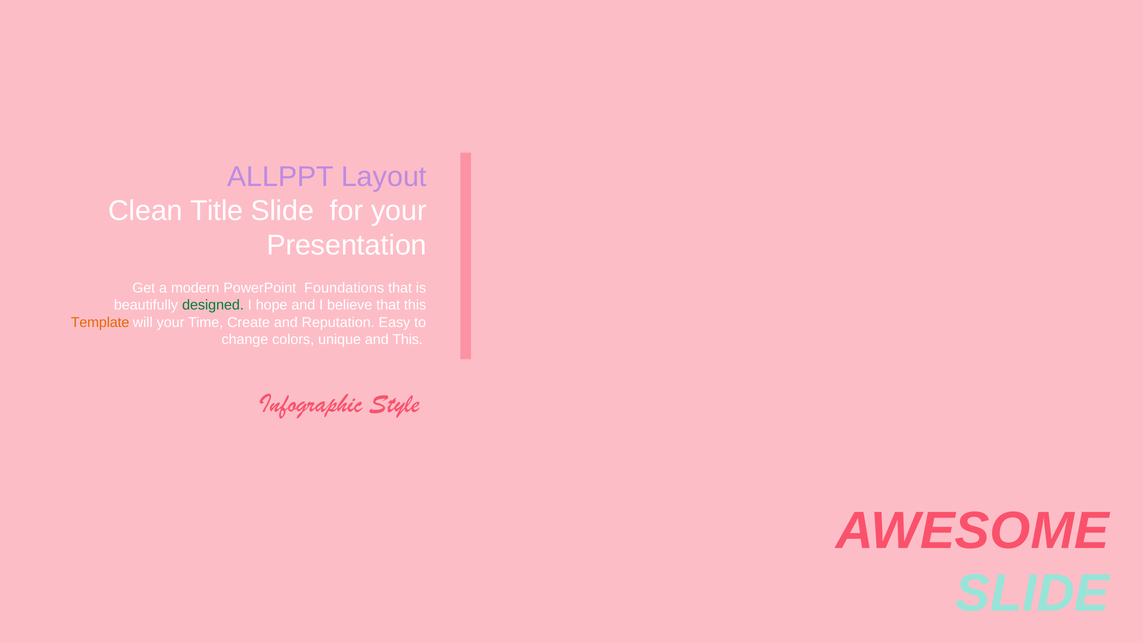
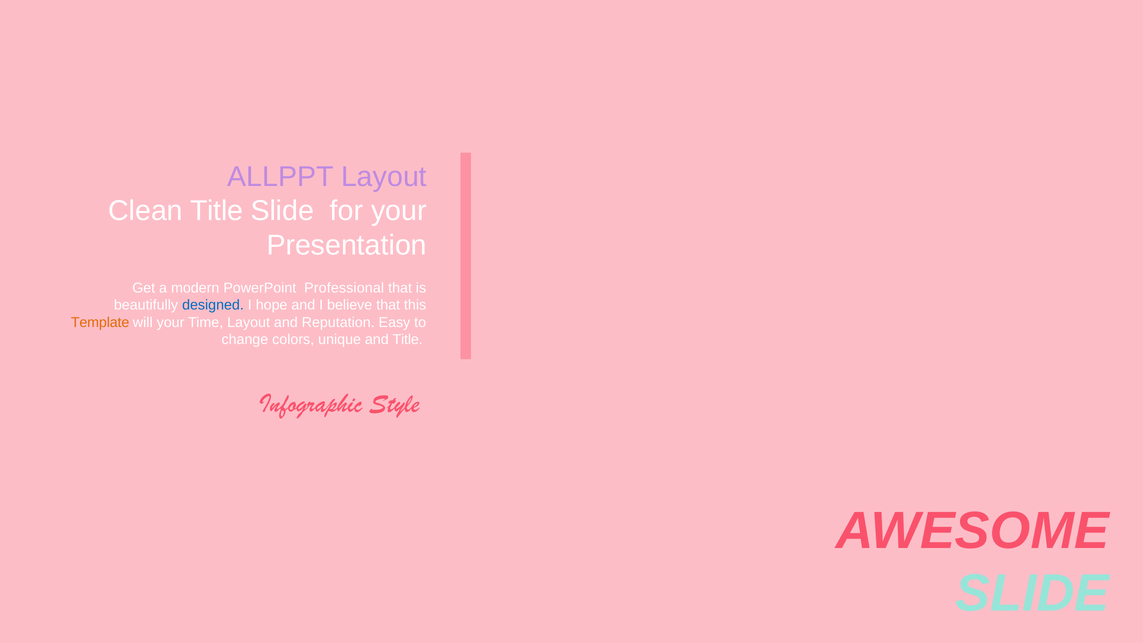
Foundations: Foundations -> Professional (344, 288)
designed colour: green -> blue (213, 305)
Time Create: Create -> Layout (249, 322)
and This: This -> Title (408, 339)
